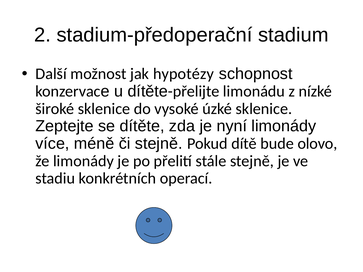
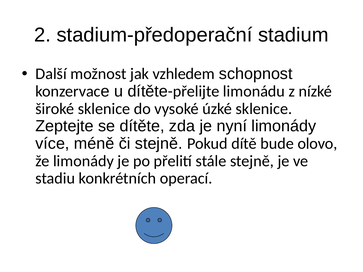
hypotézy: hypotézy -> vzhledem (184, 74)
